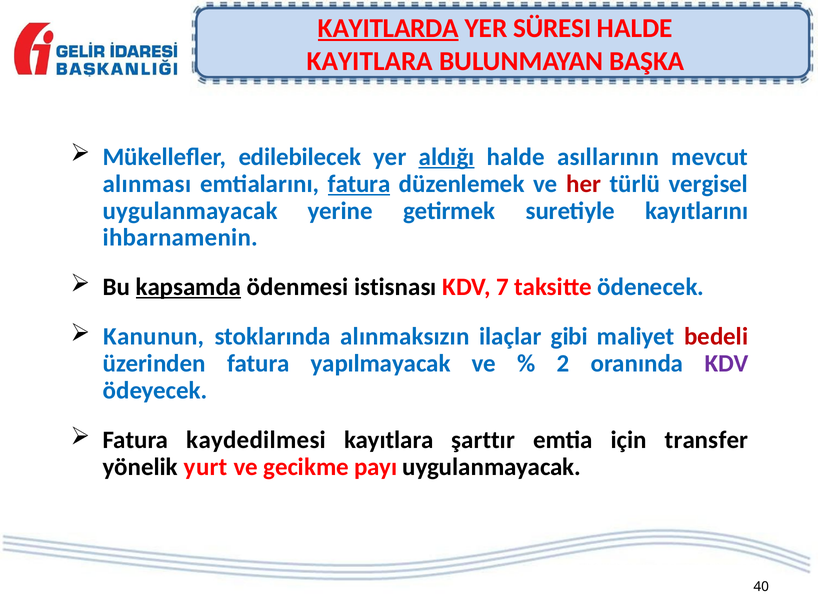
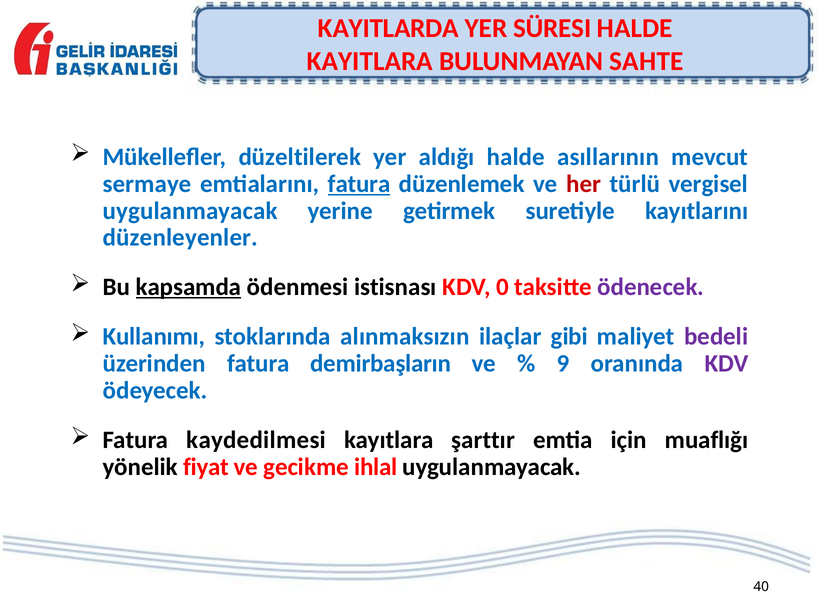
KAYITLARDA underline: present -> none (388, 28)
BAŞKA: BAŞKA -> SAHTE (646, 61)
edilebilecek: edilebilecek -> düzeltilerek (300, 157)
aldığı underline: present -> none (447, 157)
alınması: alınması -> sermaye (147, 184)
ihbarnamenin: ihbarnamenin -> düzenleyenler (180, 238)
7: 7 -> 0 (503, 287)
ödenecek colour: blue -> purple (651, 287)
Kanunun: Kanunun -> Kullanımı (154, 336)
bedeli colour: red -> purple (716, 336)
yapılmayacak: yapılmayacak -> demirbaşların (381, 363)
2: 2 -> 9 (563, 363)
transfer: transfer -> muaflığı (707, 440)
yurt: yurt -> fiyat (206, 467)
payı: payı -> ihlal (376, 467)
